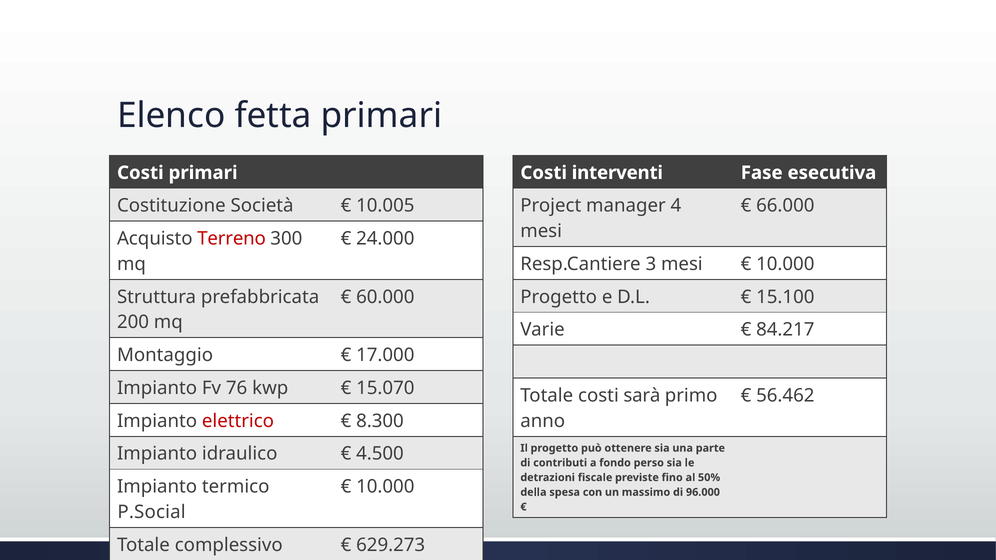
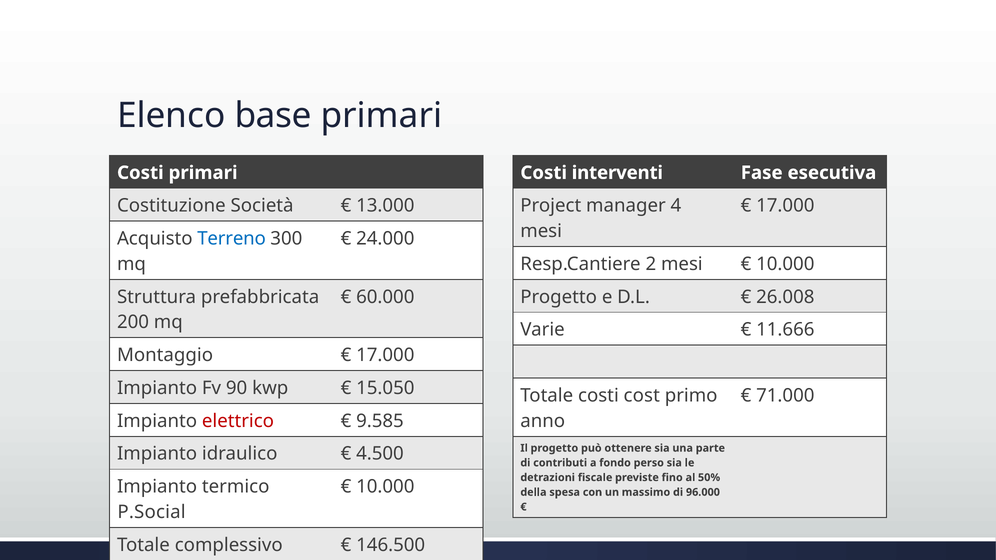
fetta: fetta -> base (273, 116)
10.005: 10.005 -> 13.000 (385, 206)
66.000: 66.000 -> 17.000 (785, 206)
Terreno colour: red -> blue (232, 239)
3: 3 -> 2 (651, 264)
15.100: 15.100 -> 26.008 (785, 297)
84.217: 84.217 -> 11.666 (785, 330)
76: 76 -> 90 (237, 388)
15.070: 15.070 -> 15.050 (385, 388)
sarà: sarà -> cost (642, 396)
56.462: 56.462 -> 71.000 (785, 396)
8.300: 8.300 -> 9.585 (380, 421)
629.273: 629.273 -> 146.500 (391, 545)
